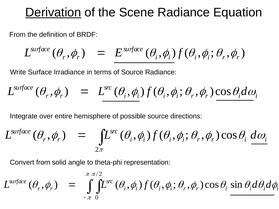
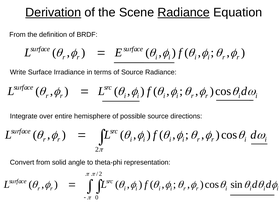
Radiance underline: none -> present (184, 13)
